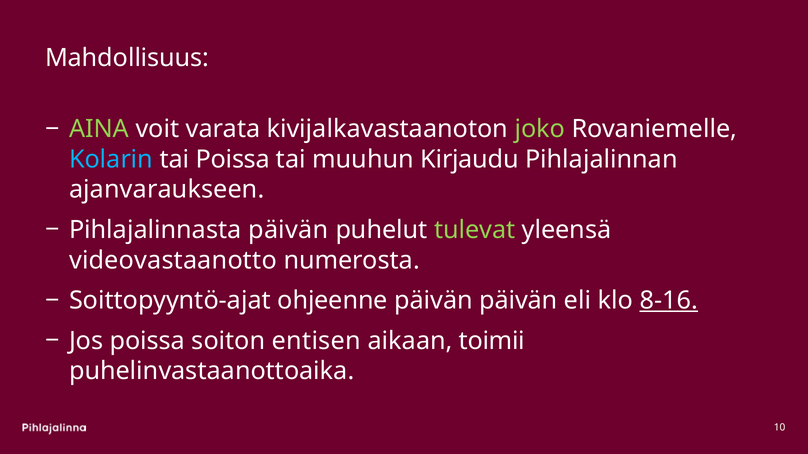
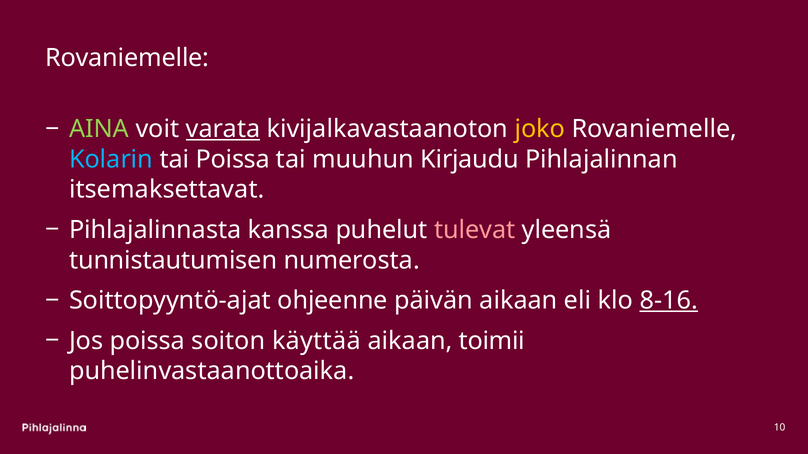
Mahdollisuus: Mahdollisuus -> Rovaniemelle (127, 58)
varata underline: none -> present (223, 129)
joko colour: light green -> yellow (540, 129)
ajanvaraukseen: ajanvaraukseen -> itsemaksettavat (167, 190)
Pihlajalinnasta päivän: päivän -> kanssa (288, 230)
tulevat colour: light green -> pink (475, 230)
videovastaanotto: videovastaanotto -> tunnistautumisen (173, 260)
päivän päivän: päivän -> aikaan (518, 301)
entisen: entisen -> käyttää (316, 341)
